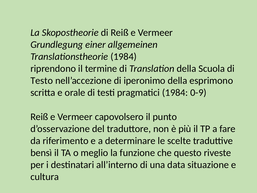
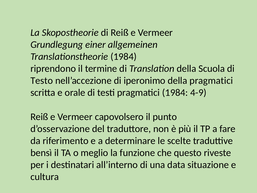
della esprimono: esprimono -> pragmatici (211, 81)
0-9: 0-9 -> 4-9 (198, 93)
